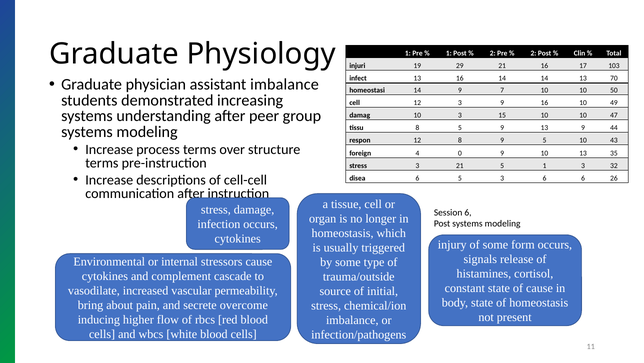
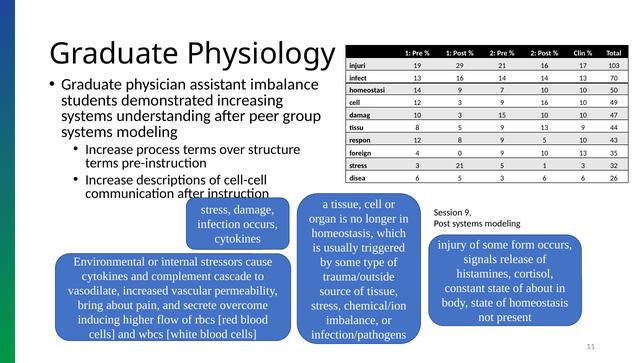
Session 6: 6 -> 9 (468, 212)
of cause: cause -> about (539, 288)
of initial: initial -> tissue (383, 291)
